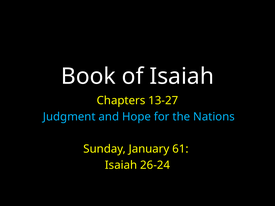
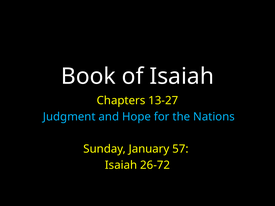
61: 61 -> 57 (180, 149)
26-24: 26-24 -> 26-72 (155, 165)
